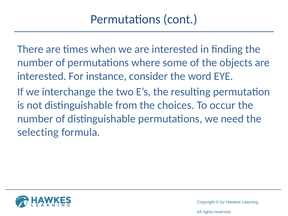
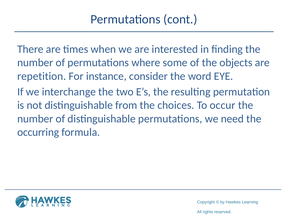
interested: interested -> repetition (42, 76)
selecting: selecting -> occurring (38, 132)
